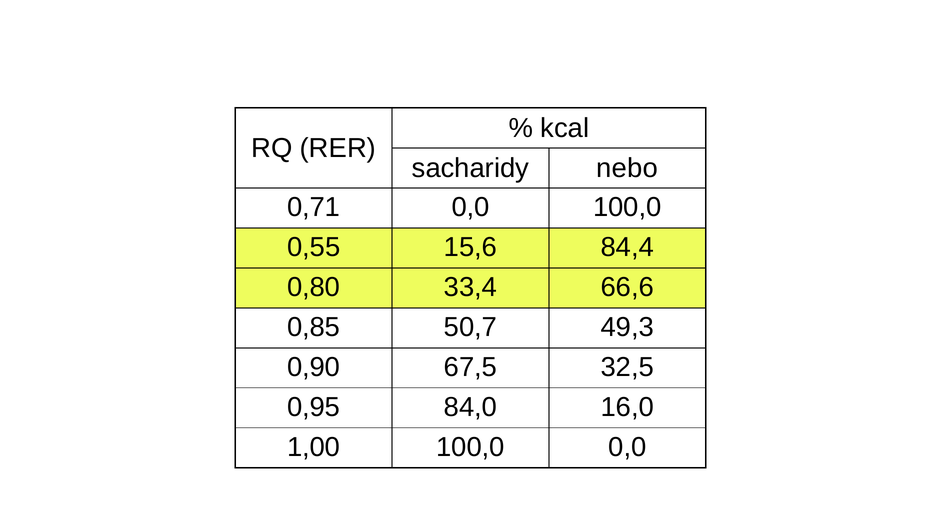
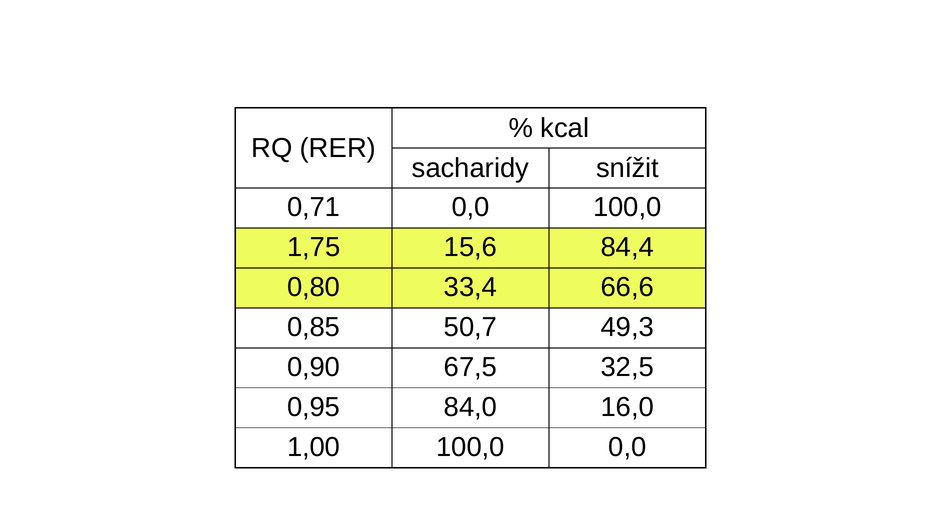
nebo: nebo -> snížit (627, 169)
0,55: 0,55 -> 1,75 (314, 247)
